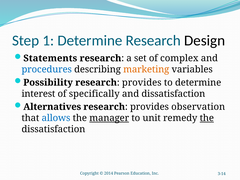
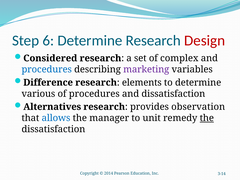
1: 1 -> 6 (48, 41)
Design colour: black -> red (205, 41)
Statements: Statements -> Considered (50, 58)
marketing colour: orange -> purple (146, 69)
Possibility: Possibility -> Difference (48, 83)
provides: provides -> elements (142, 83)
interest: interest -> various (38, 94)
of specifically: specifically -> procedures (94, 94)
manager underline: present -> none (109, 118)
